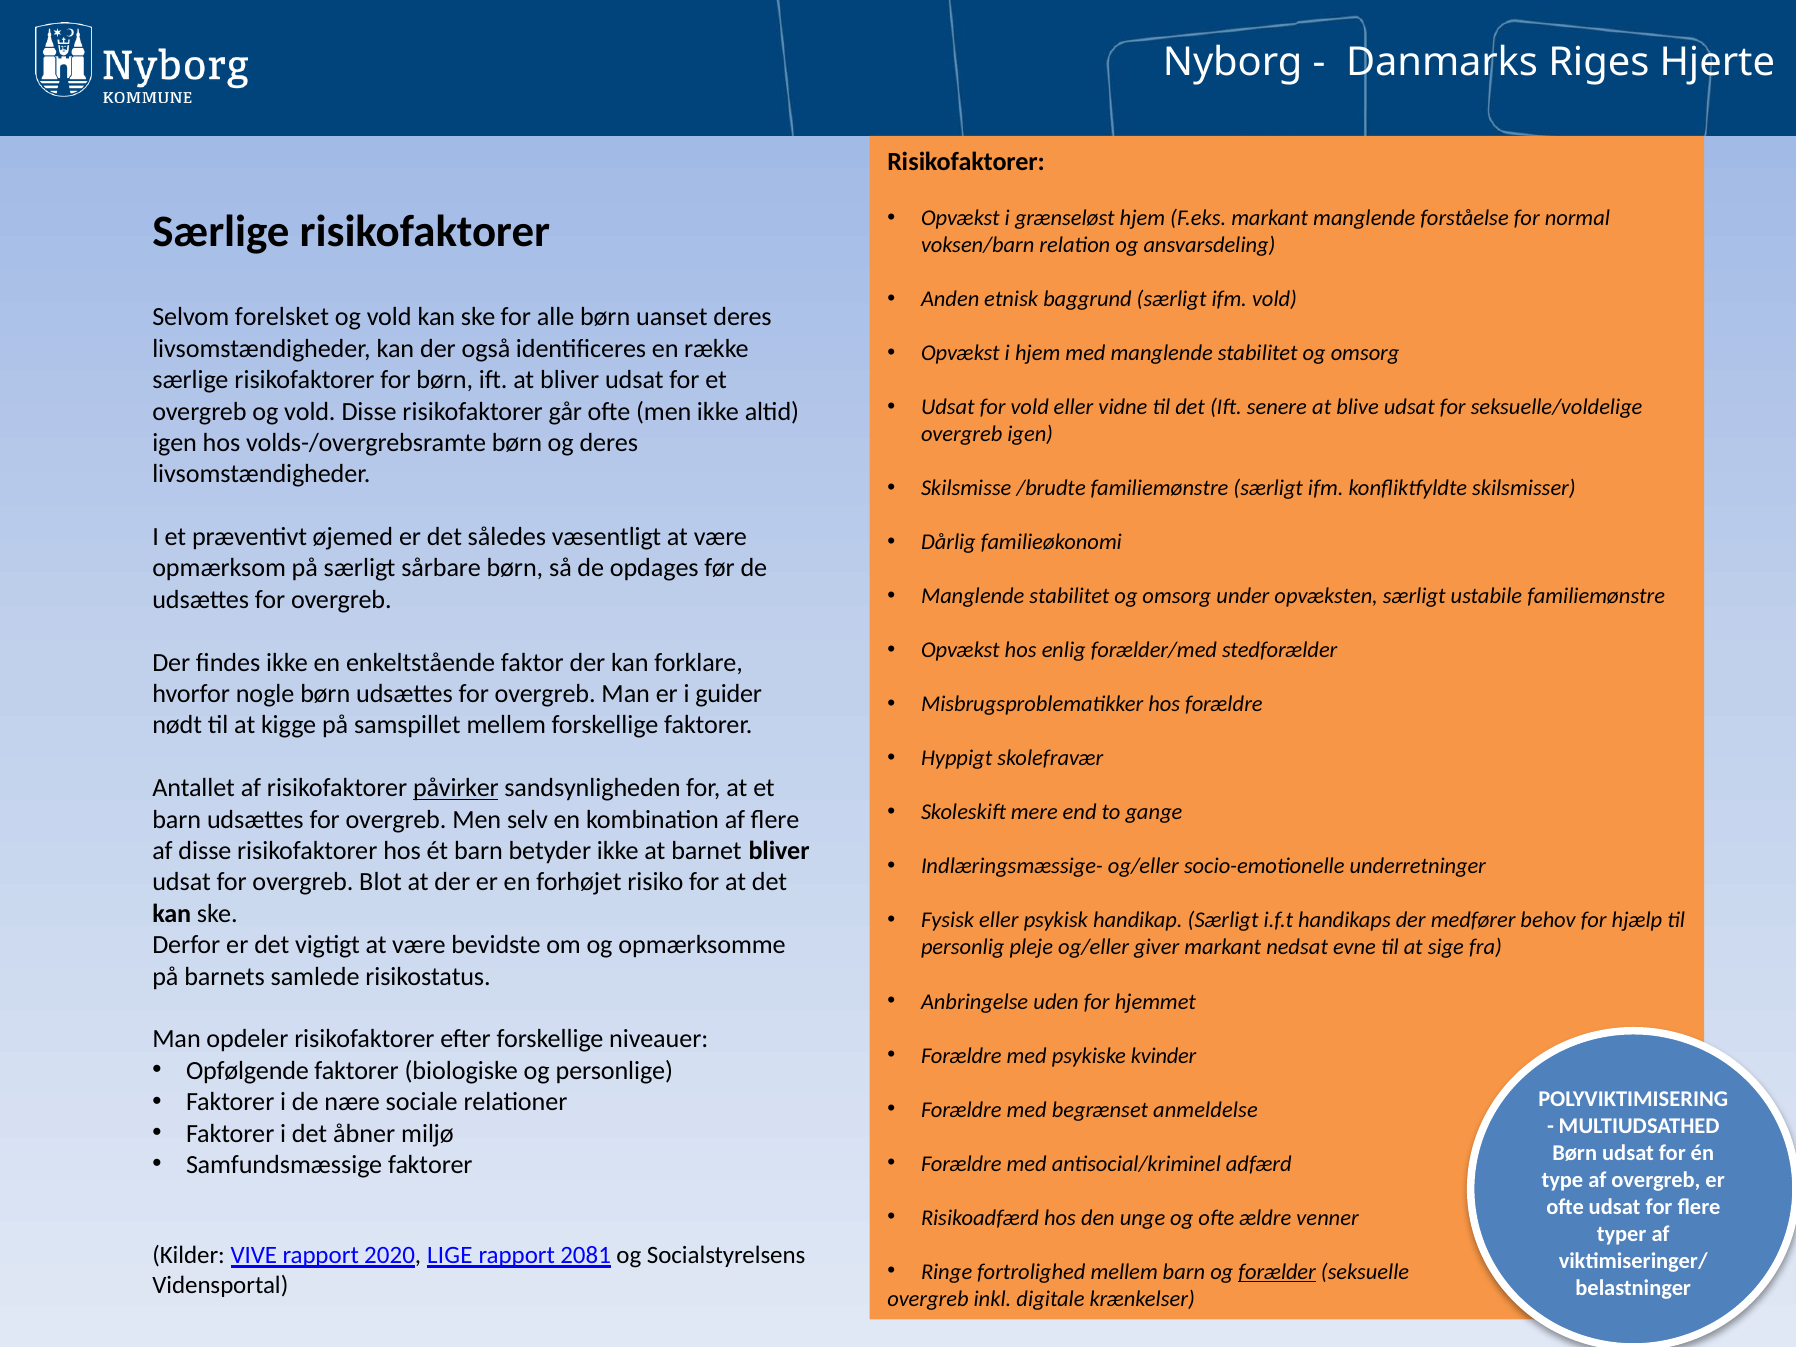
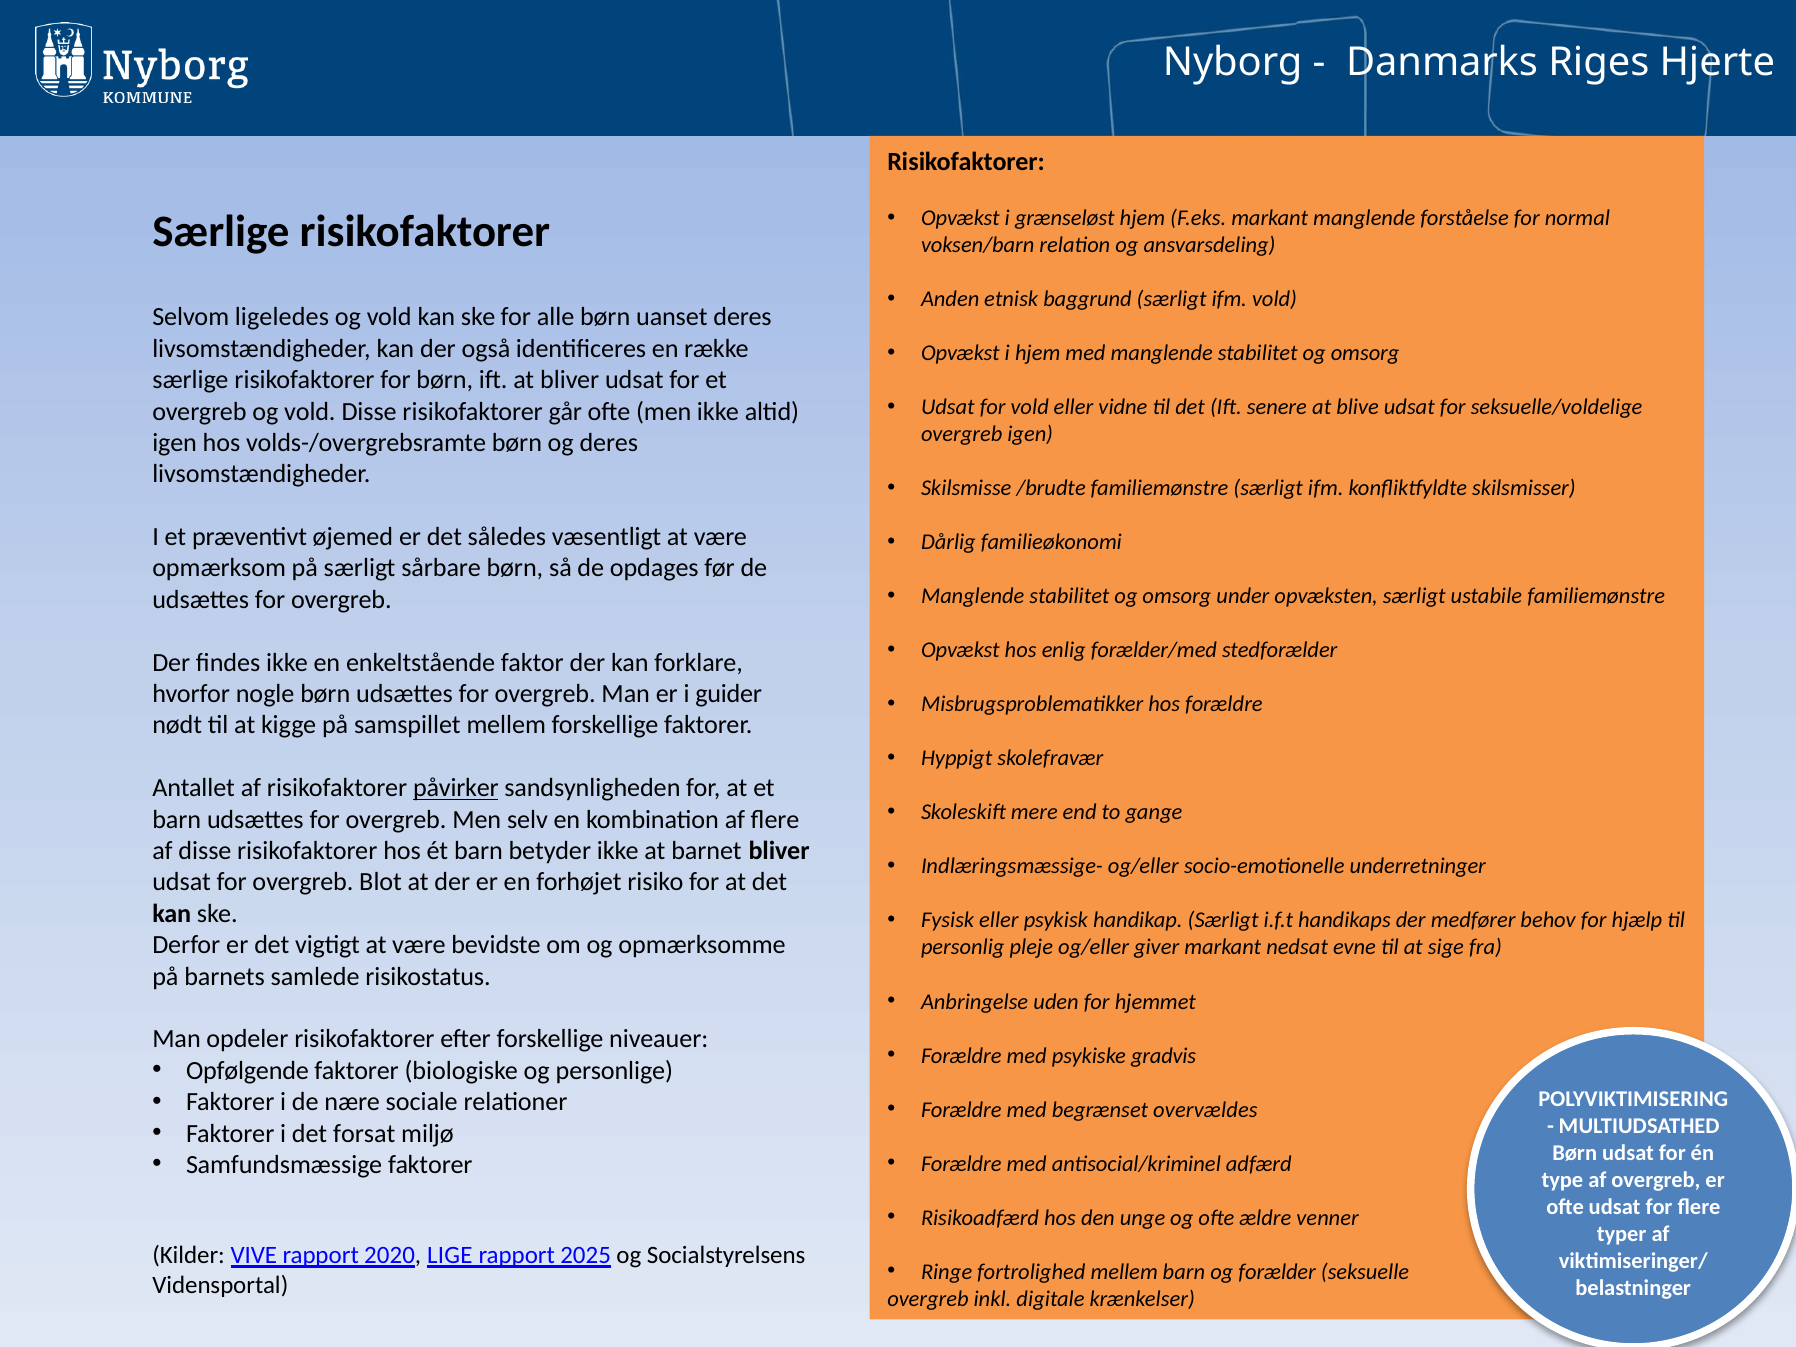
forelsket: forelsket -> ligeledes (282, 317)
kvinder: kvinder -> gradvis (1164, 1056)
anmeldelse: anmeldelse -> overvældes (1205, 1110)
åbner: åbner -> forsat (364, 1133)
2081: 2081 -> 2025 (586, 1255)
forælder underline: present -> none (1277, 1272)
